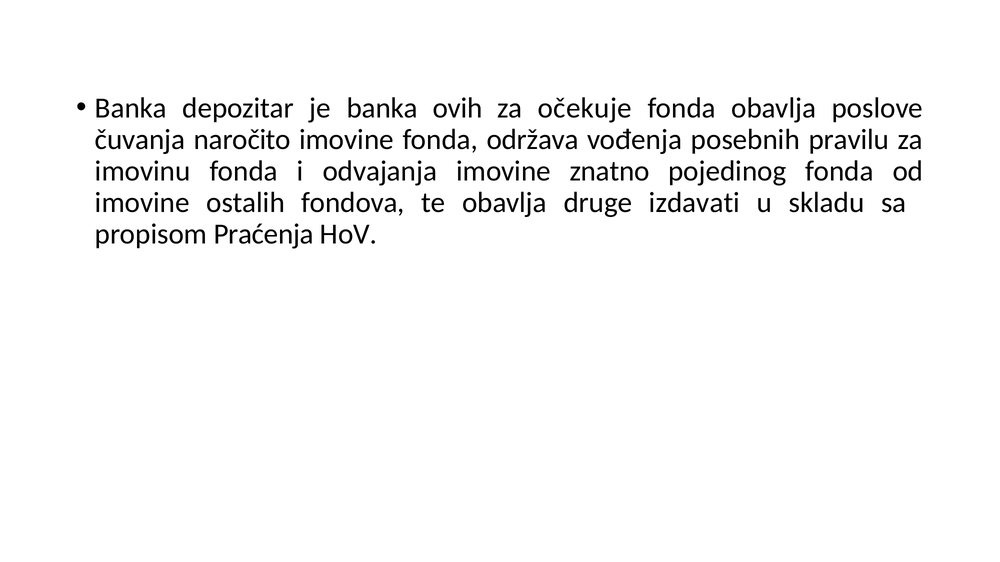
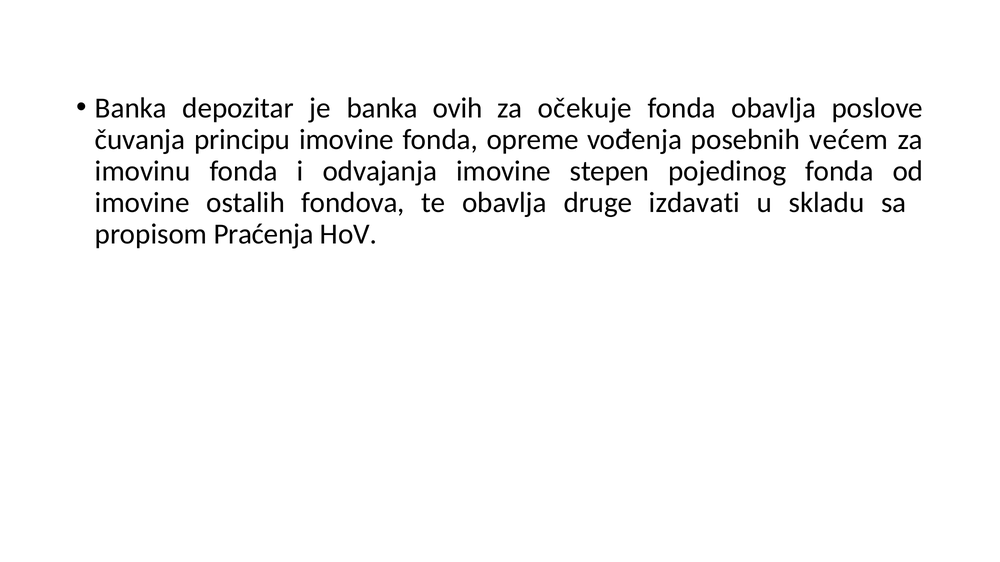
naročito: naročito -> principu (242, 140)
održava: održava -> opreme (533, 140)
pravilu: pravilu -> većem (849, 140)
znatno: znatno -> stepen (610, 171)
